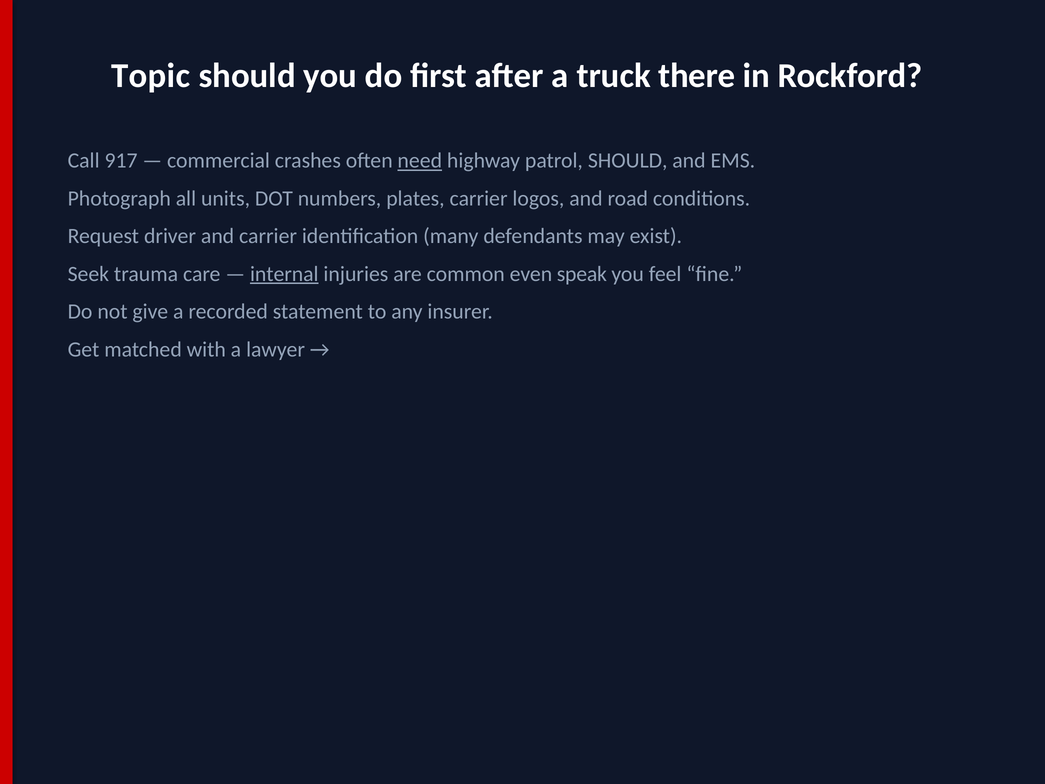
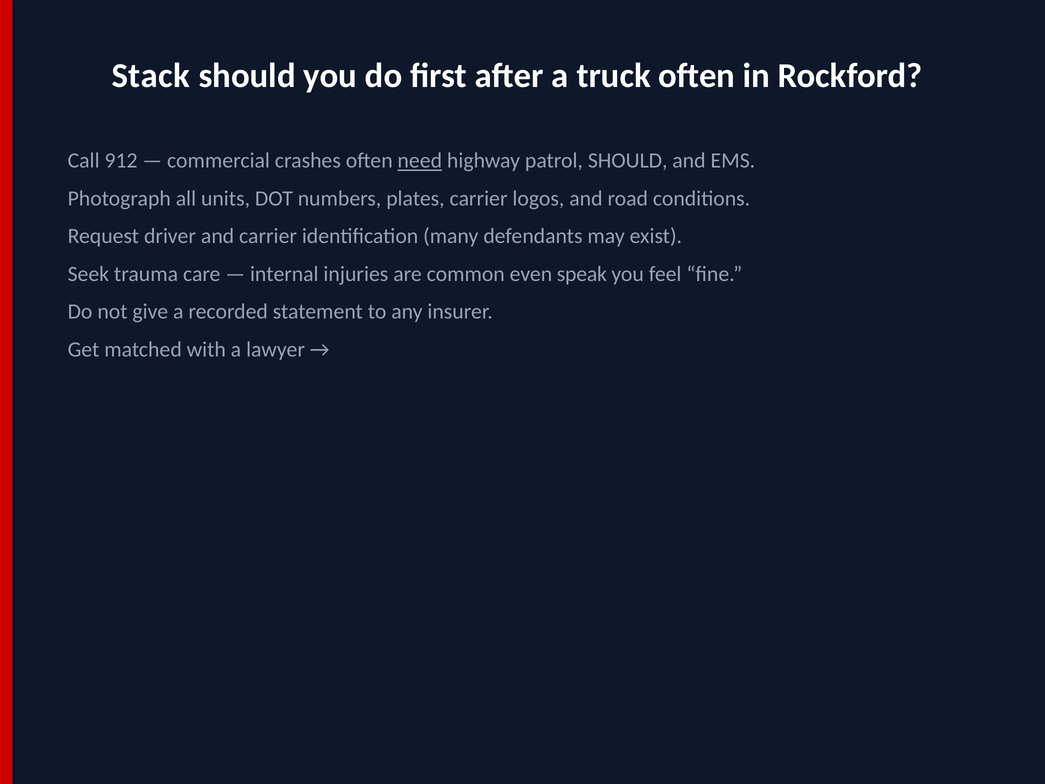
Topic: Topic -> Stack (151, 75)
truck there: there -> often (697, 75)
917: 917 -> 912 (121, 161)
internal underline: present -> none (284, 274)
